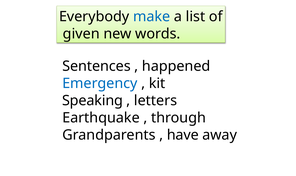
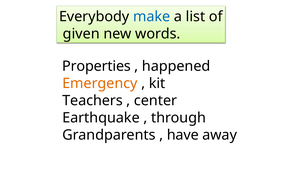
Sentences: Sentences -> Properties (97, 66)
Emergency colour: blue -> orange (100, 84)
Speaking: Speaking -> Teachers (92, 101)
letters: letters -> center (156, 101)
